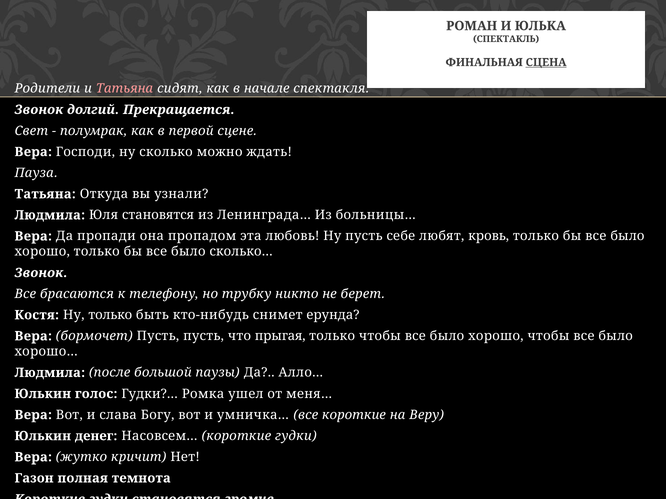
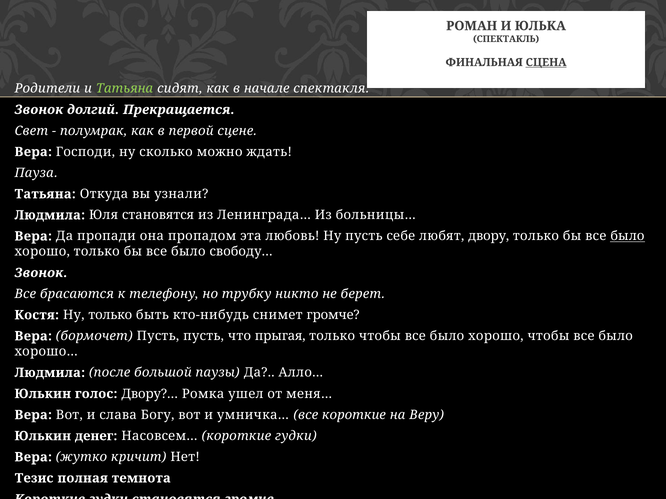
Татьяна colour: pink -> light green (125, 89)
кровь: кровь -> двору (489, 236)
было underline: none -> present (627, 236)
сколько…: сколько… -> свободу… (241, 252)
снимет ерунда: ерунда -> громче (333, 315)
Гудки?…: Гудки?… -> Двору?… (150, 394)
Газон: Газон -> Тезис (34, 479)
